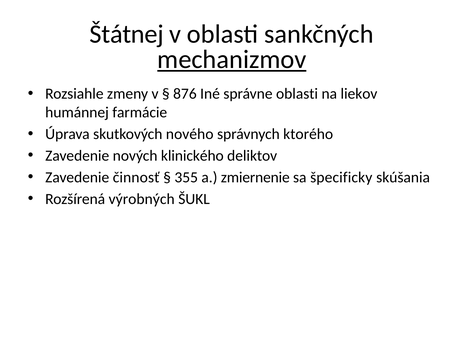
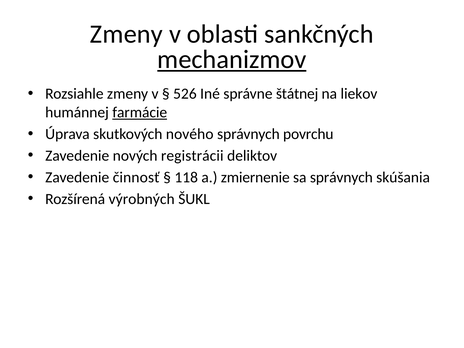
Štátnej: Štátnej -> Zmeny (126, 34)
876: 876 -> 526 (185, 94)
správne oblasti: oblasti -> štátnej (297, 94)
farmácie underline: none -> present (140, 112)
ktorého: ktorého -> povrchu (308, 134)
klinického: klinického -> registrácii (192, 156)
355: 355 -> 118 (186, 177)
sa špecificky: špecificky -> správnych (341, 177)
